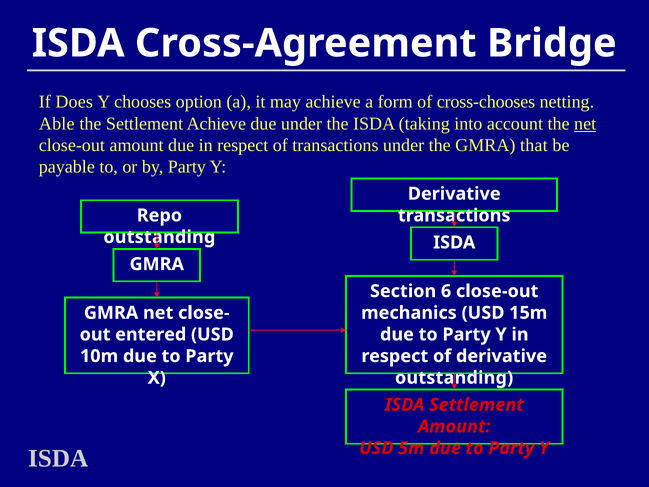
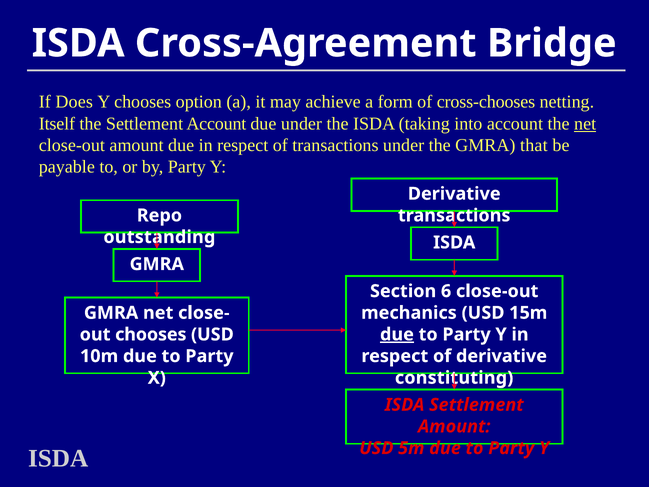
Able: Able -> Itself (57, 124)
Settlement Achieve: Achieve -> Account (216, 124)
due underline: none -> present (397, 334)
entered: entered -> chooses (151, 334)
outstanding: outstanding -> constituting (454, 378)
